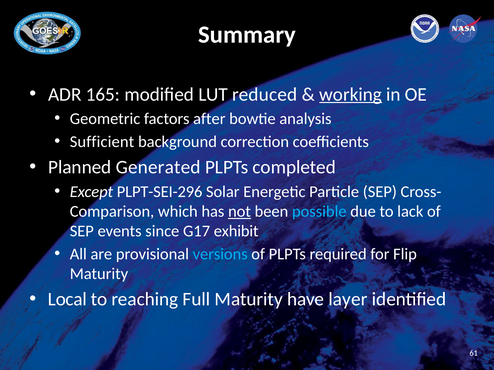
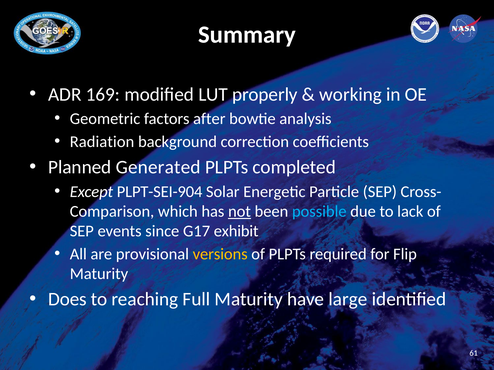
165: 165 -> 169 (103, 94)
reduced: reduced -> properly (265, 94)
working underline: present -> none (351, 94)
Sufficient: Sufficient -> Radiation (102, 142)
PLPT-SEI-296: PLPT-SEI-296 -> PLPT-SEI-904 (160, 192)
versions colour: light blue -> yellow (220, 254)
Local: Local -> Does (67, 300)
layer: layer -> large (348, 300)
